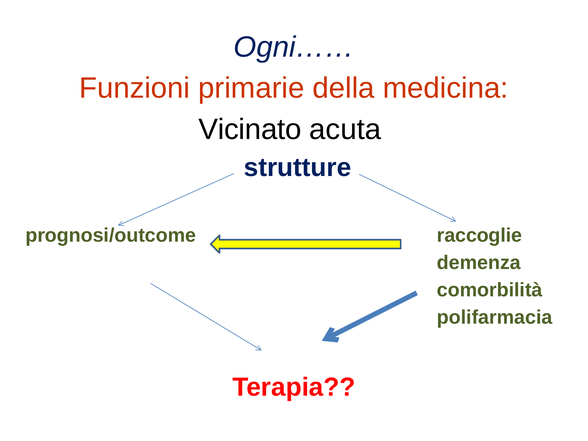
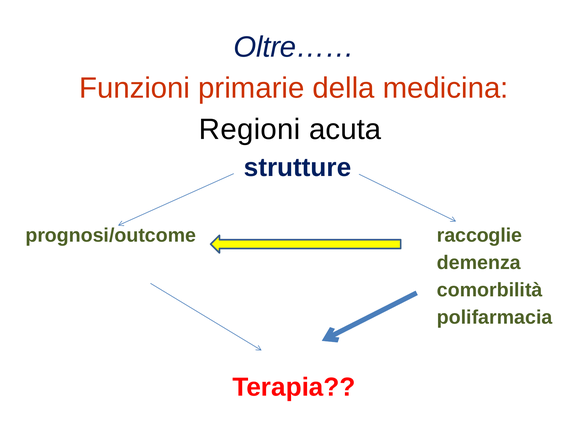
Ogni……: Ogni…… -> Oltre…… (294, 47)
Vicinato: Vicinato -> Regioni (250, 129)
